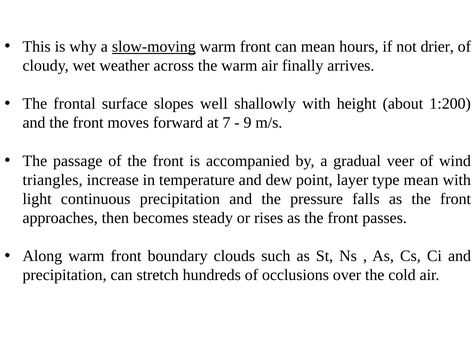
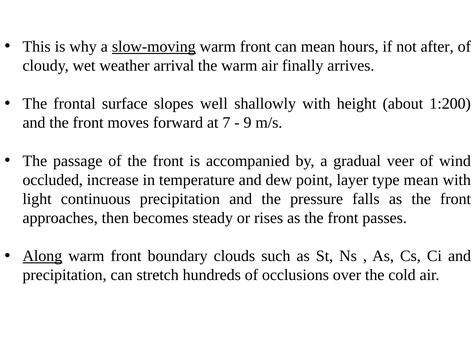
drier: drier -> after (437, 47)
across: across -> arrival (174, 66)
triangles: triangles -> occluded (53, 180)
Along underline: none -> present (42, 256)
